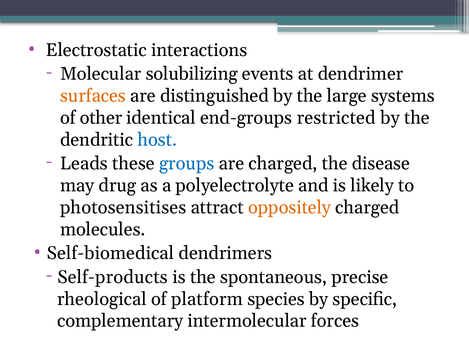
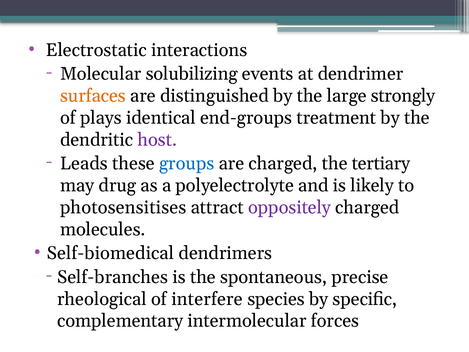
systems: systems -> strongly (403, 96)
other: other -> plays (101, 118)
restricted: restricted -> treatment (336, 118)
host colour: blue -> purple (157, 140)
disease: disease -> tertiary (381, 163)
oppositely colour: orange -> purple (290, 207)
Self-products: Self-products -> Self-branches (113, 277)
platform: platform -> interfere (207, 299)
